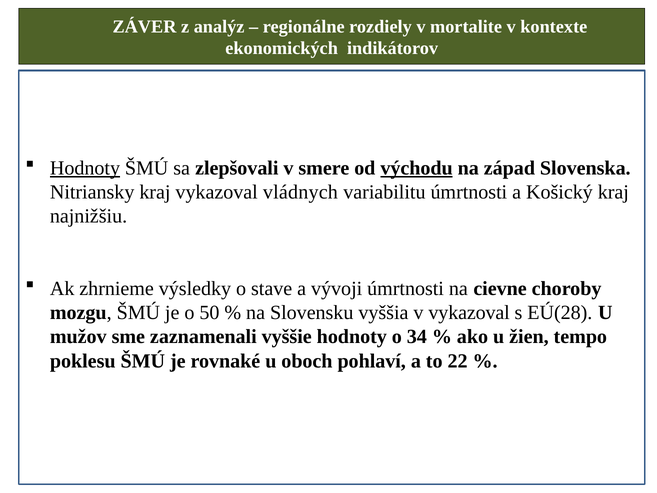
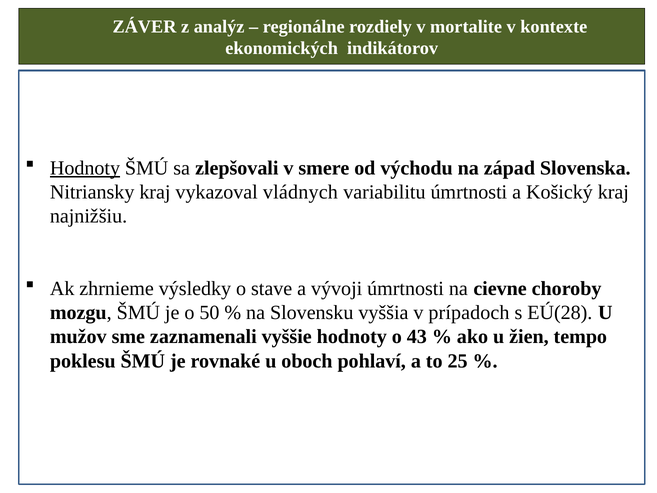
východu underline: present -> none (417, 168)
v vykazoval: vykazoval -> prípadoch (469, 313)
34: 34 -> 43 (417, 337)
22: 22 -> 25 (458, 361)
